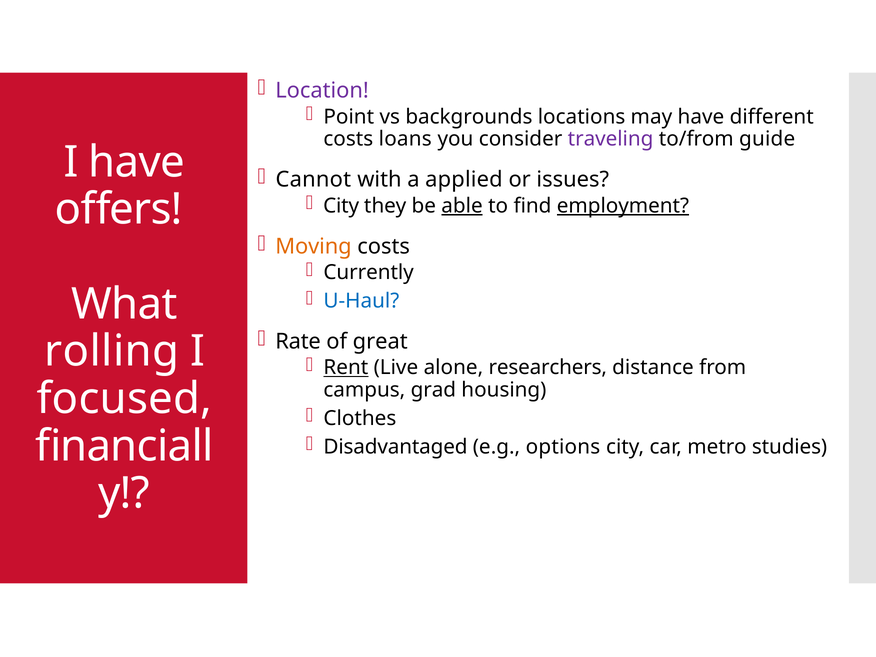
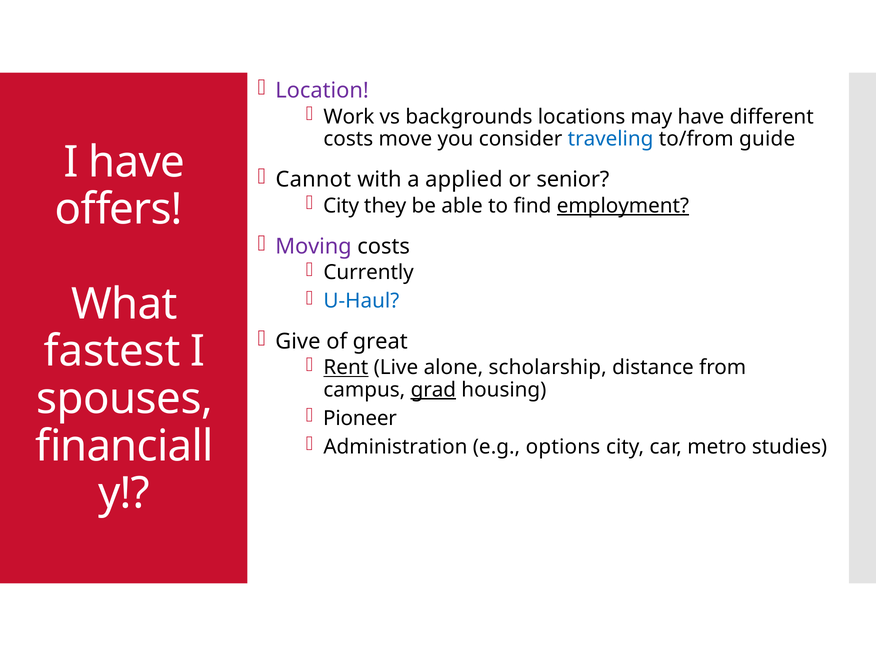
Point: Point -> Work (349, 117)
loans: loans -> move (405, 139)
traveling colour: purple -> blue (611, 139)
issues: issues -> senior (573, 180)
able underline: present -> none (462, 206)
Moving colour: orange -> purple (313, 246)
Rate: Rate -> Give (298, 341)
rolling: rolling -> fastest (112, 351)
researchers: researchers -> scholarship (548, 368)
grad underline: none -> present (433, 390)
focused: focused -> spouses (125, 399)
Clothes: Clothes -> Pioneer (360, 418)
Disadvantaged: Disadvantaged -> Administration (395, 447)
